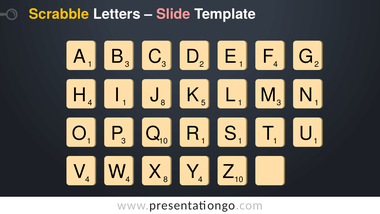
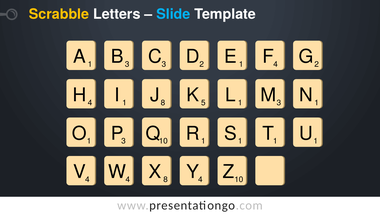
Slide colour: pink -> light blue (173, 14)
